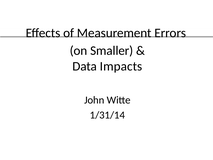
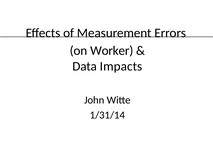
Smaller: Smaller -> Worker (112, 51)
